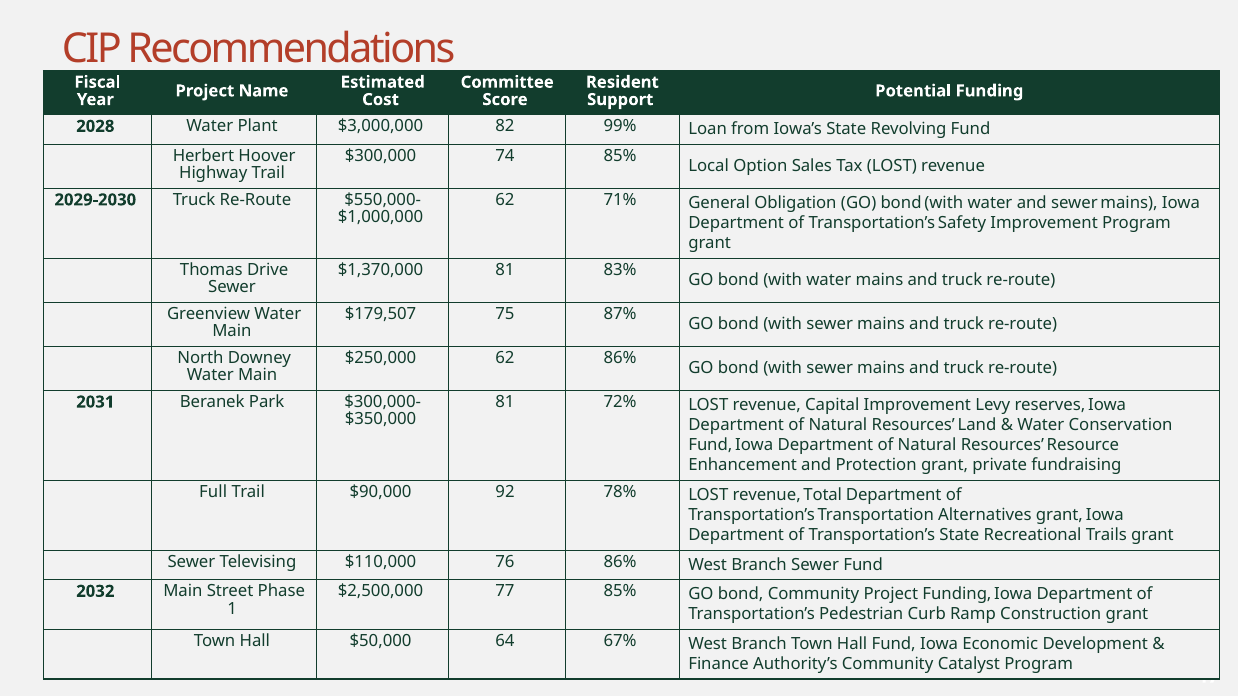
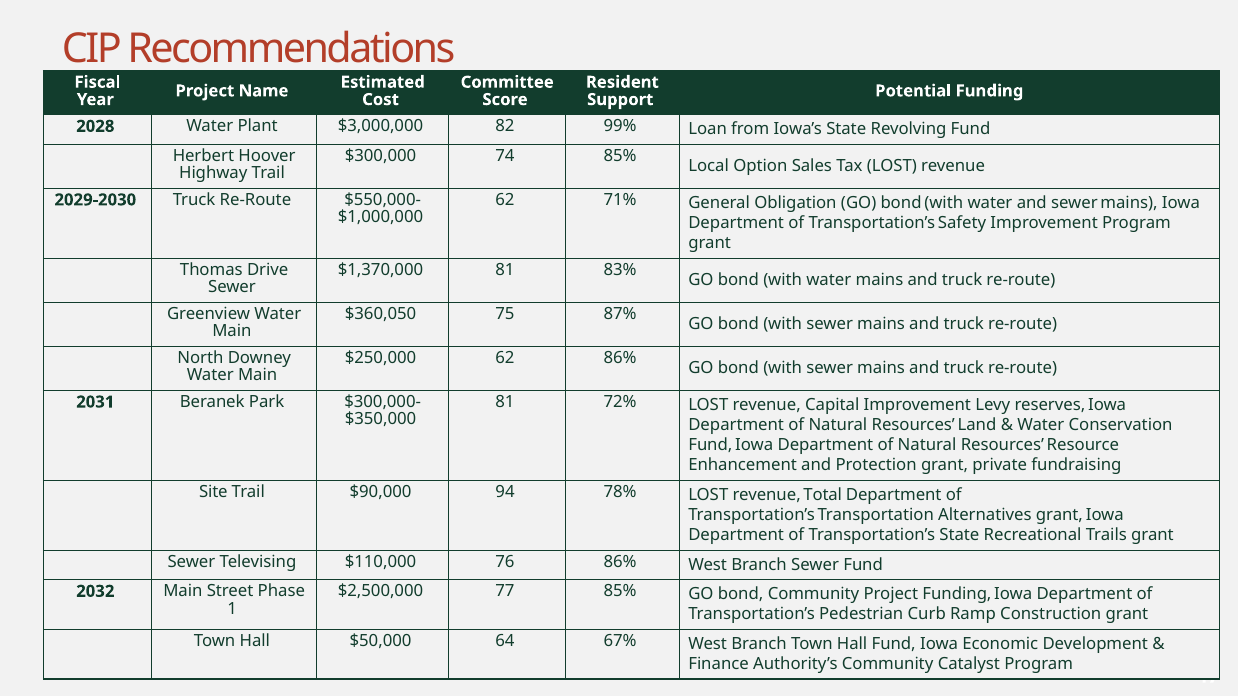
$179,507: $179,507 -> $360,050 (381, 314)
Full: Full -> Site (213, 492)
92: 92 -> 94 (505, 492)
